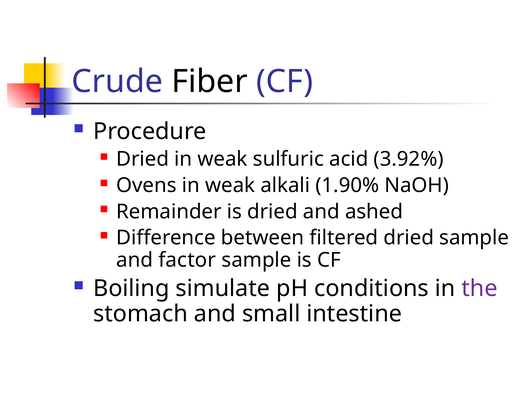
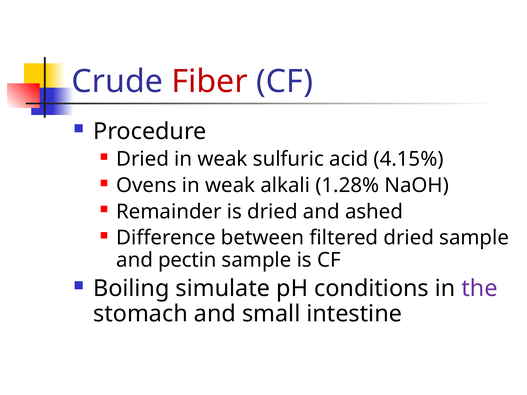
Fiber colour: black -> red (210, 82)
3.92%: 3.92% -> 4.15% (409, 159)
1.90%: 1.90% -> 1.28% (347, 186)
factor: factor -> pectin (187, 260)
